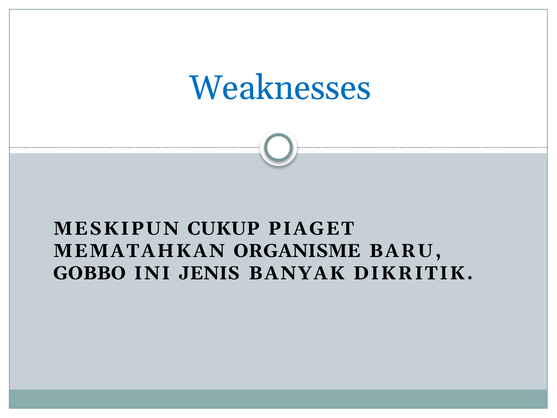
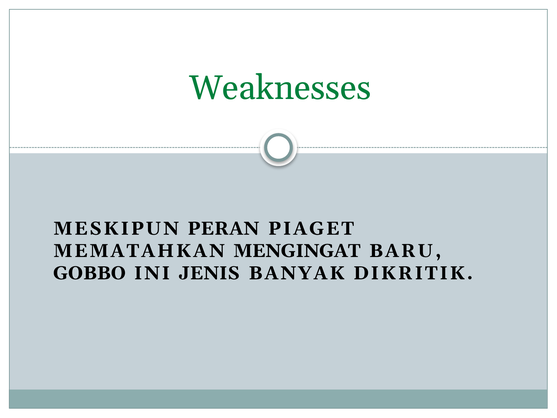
Weaknesses colour: blue -> green (280, 88)
CUKUP: CUKUP -> PERAN (223, 228)
ORGANISME: ORGANISME -> MENGINGAT (297, 251)
